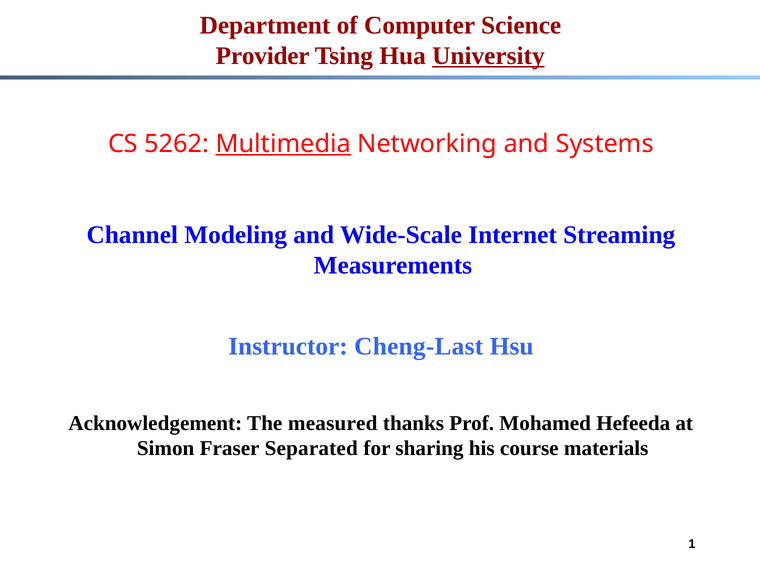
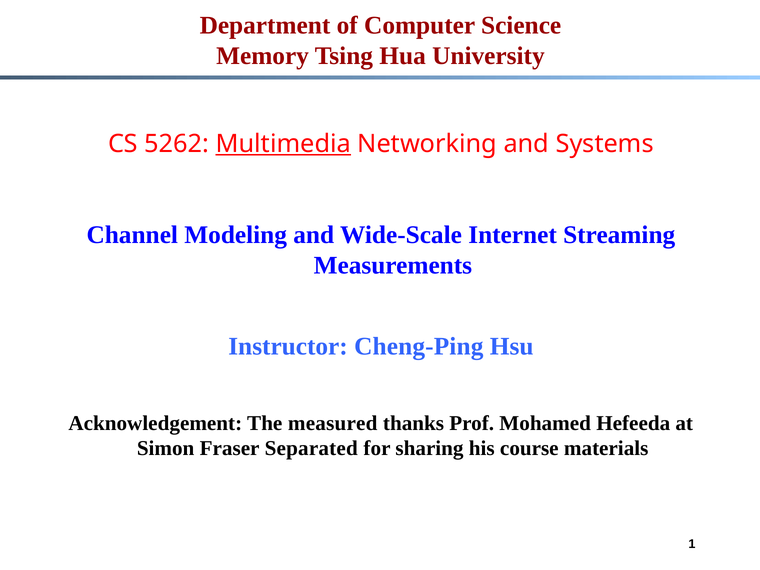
Provider: Provider -> Memory (263, 56)
University underline: present -> none (488, 56)
Cheng-Last: Cheng-Last -> Cheng-Ping (419, 347)
